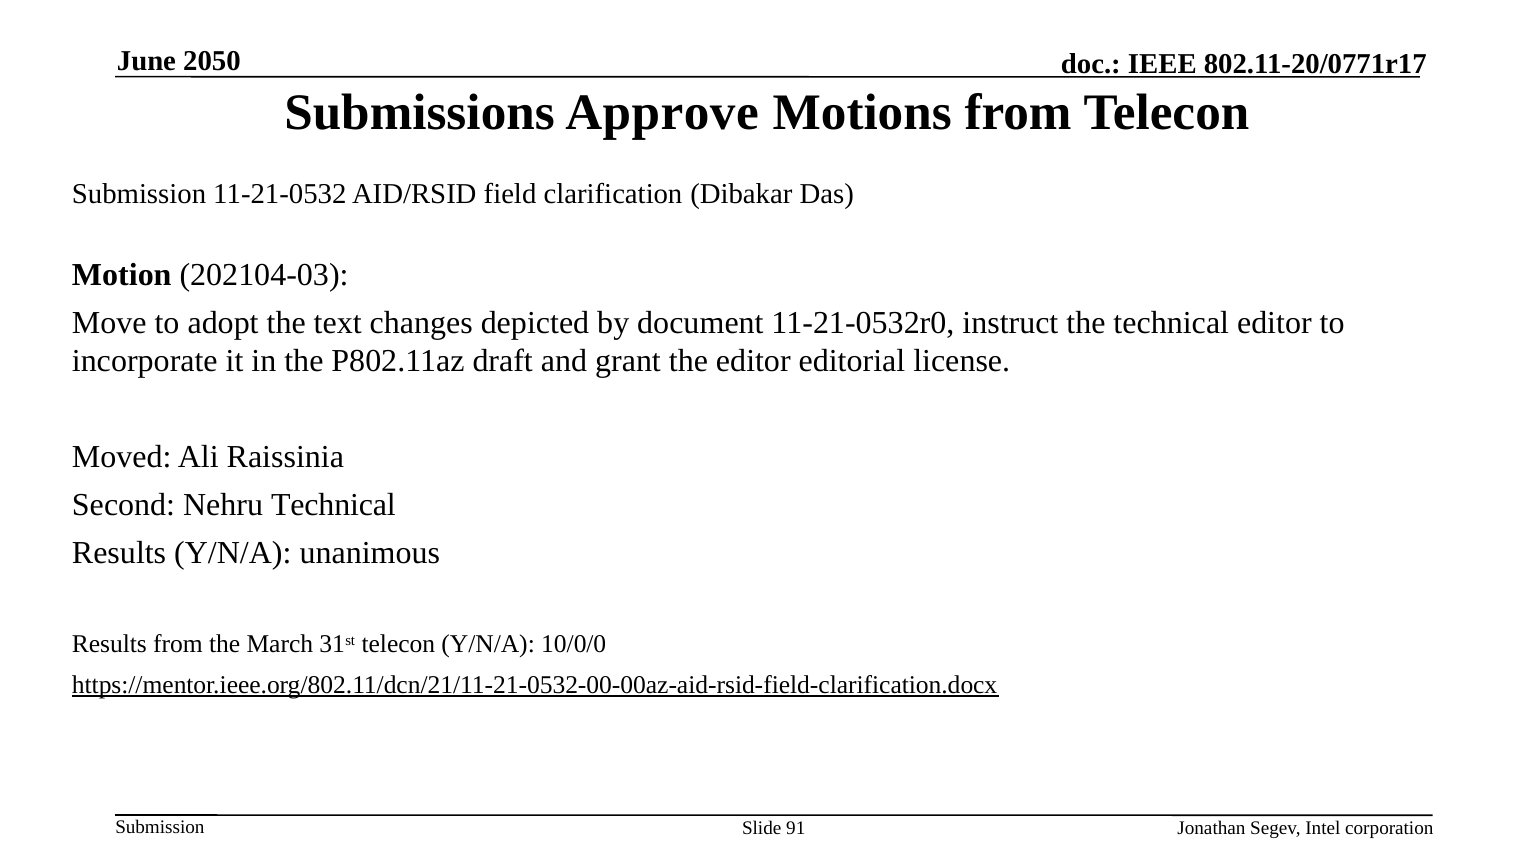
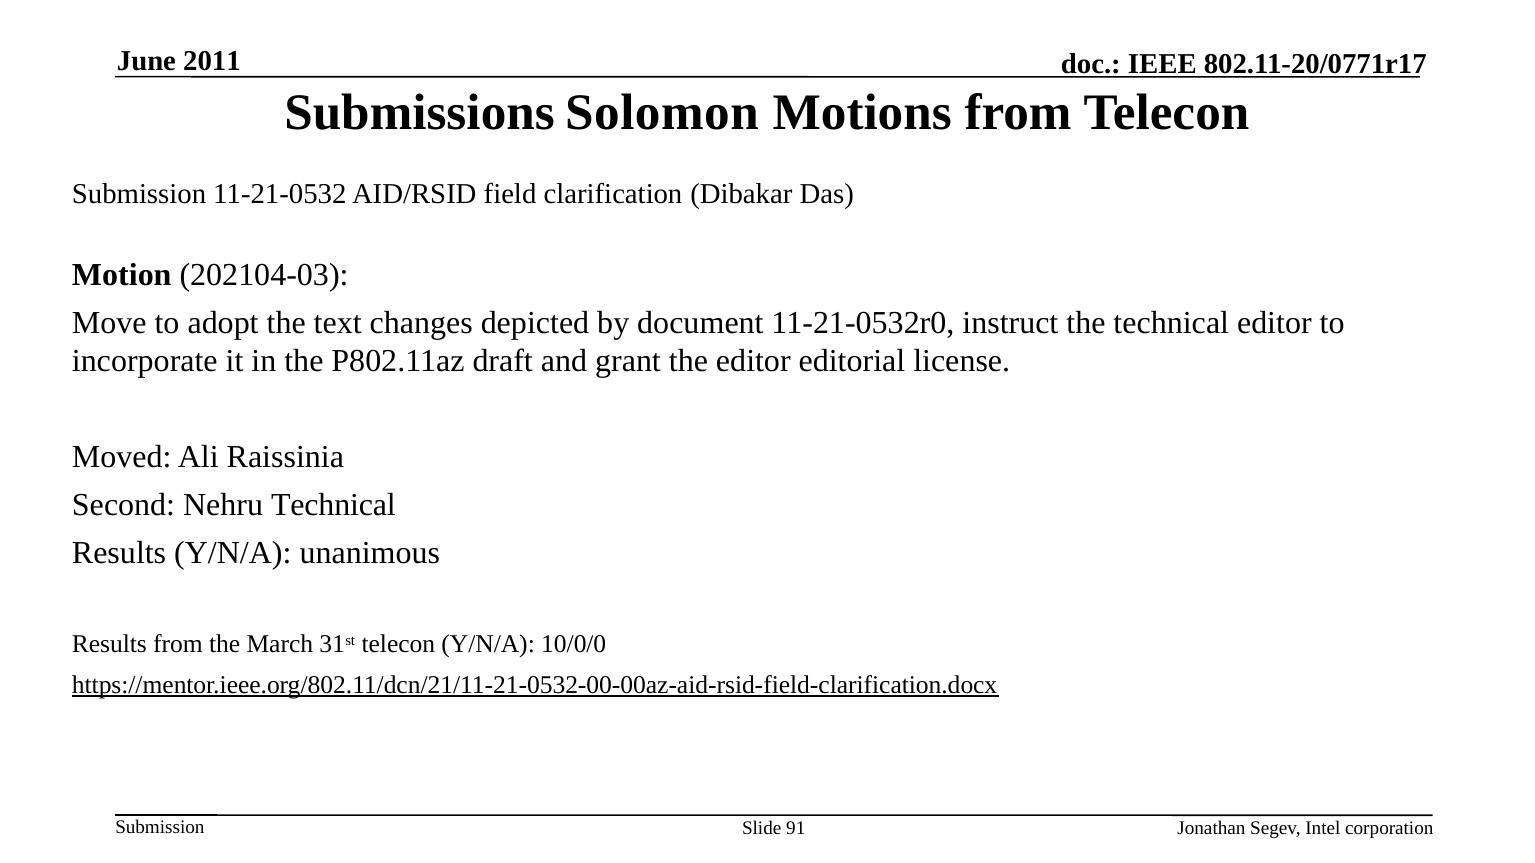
2050: 2050 -> 2011 (212, 61)
Approve: Approve -> Solomon (662, 113)
